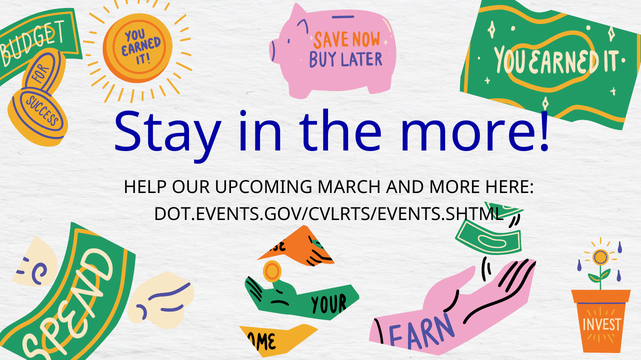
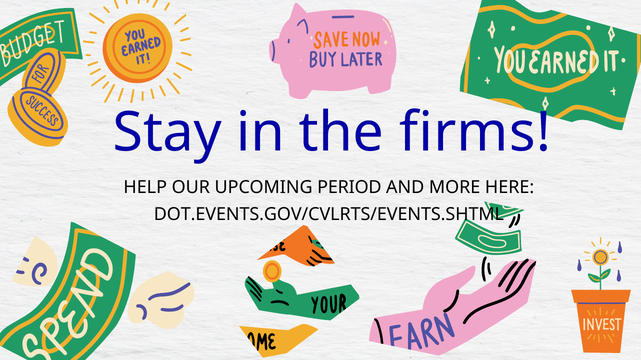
the more: more -> firms (475, 133)
MARCH: MARCH -> PERIOD (349, 187)
